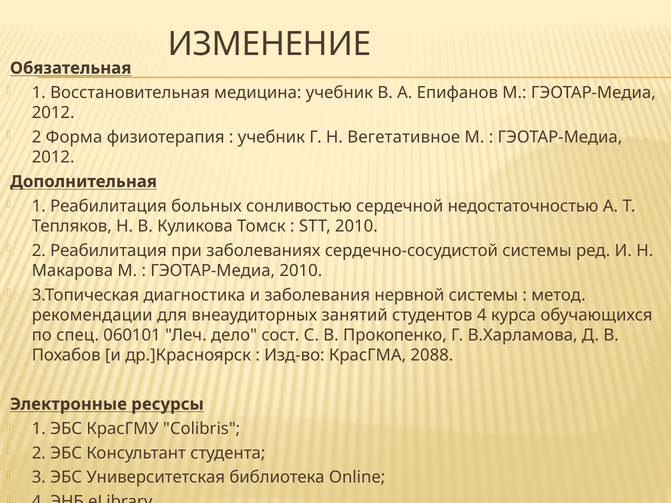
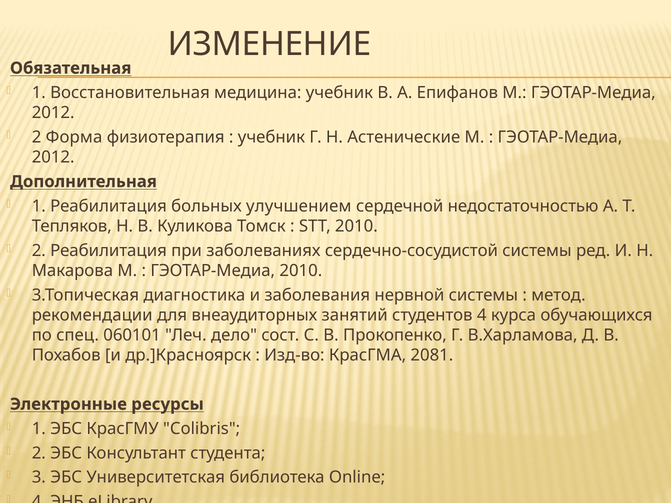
Вегетативное: Вегетативное -> Астенические (404, 137)
сонливостью: сонливостью -> улучшением (299, 206)
2088: 2088 -> 2081 (432, 356)
